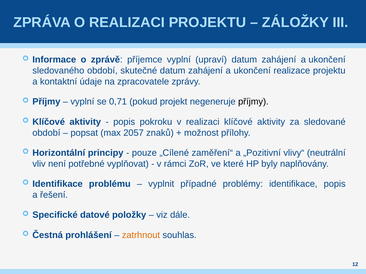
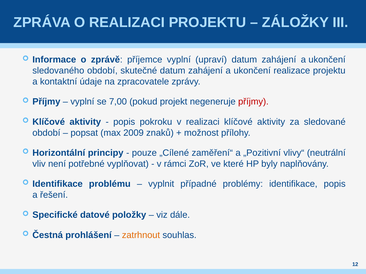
0,71: 0,71 -> 7,00 (118, 102)
příjmy colour: black -> red (253, 102)
2057: 2057 -> 2009 (134, 133)
